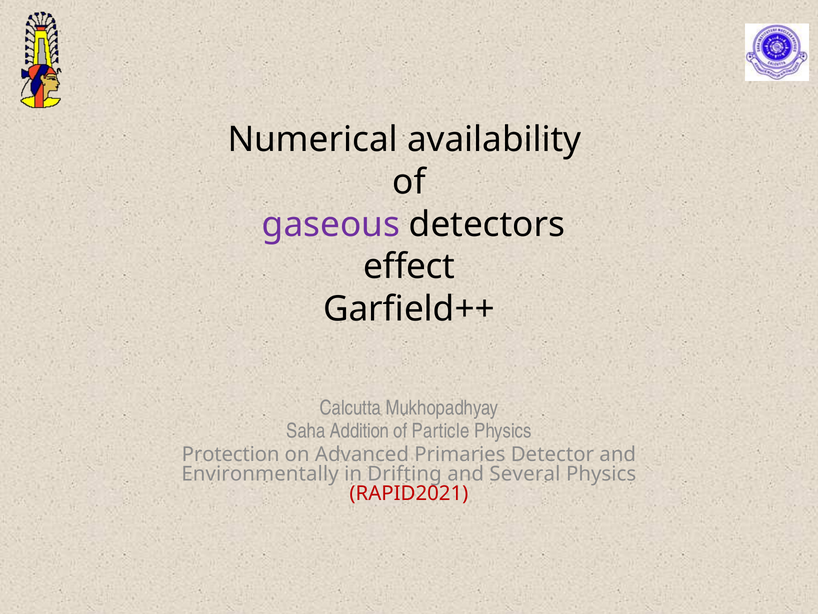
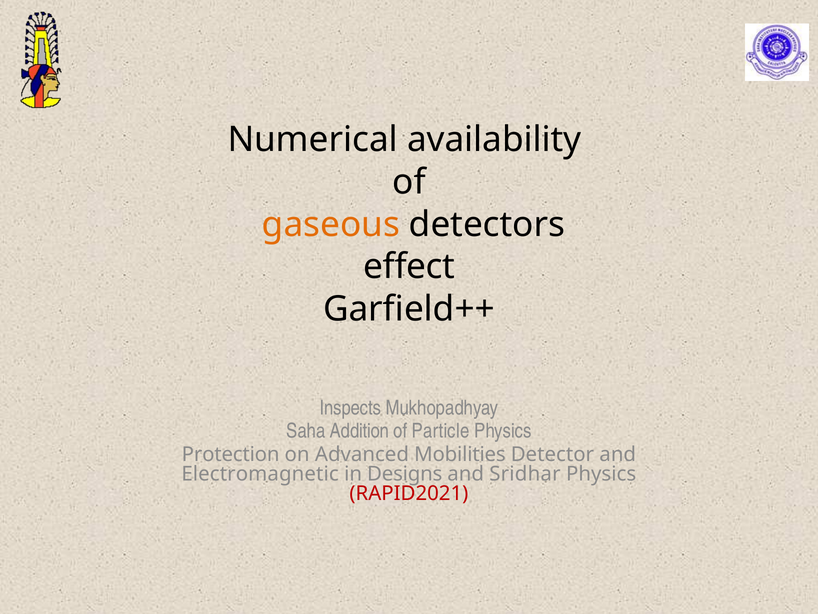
gaseous colour: purple -> orange (331, 224)
Calcutta: Calcutta -> Inspects (350, 407)
Primaries: Primaries -> Mobilities (460, 454)
Environmentally: Environmentally -> Electromagnetic (260, 474)
Drifting: Drifting -> Designs (405, 474)
Several: Several -> Sridhar (525, 474)
